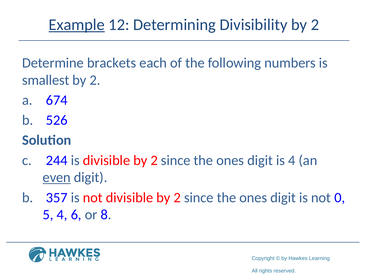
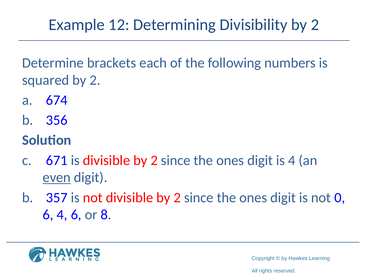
Example underline: present -> none (77, 25)
smallest: smallest -> squared (46, 80)
526: 526 -> 356 (57, 120)
244: 244 -> 671 (57, 160)
5: 5 -> 6 (48, 215)
